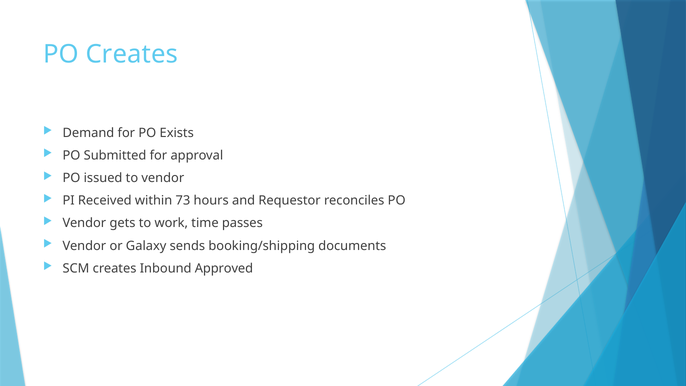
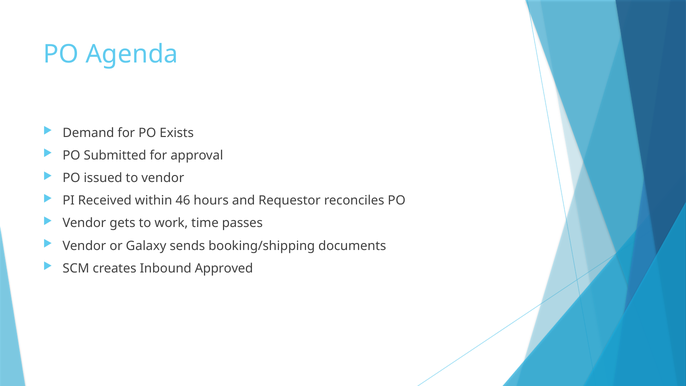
PO Creates: Creates -> Agenda (132, 54)
73: 73 -> 46 (183, 201)
